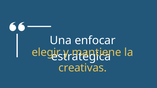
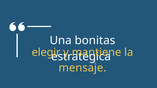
enfocar: enfocar -> bonitas (95, 41)
creativas: creativas -> mensaje (83, 68)
